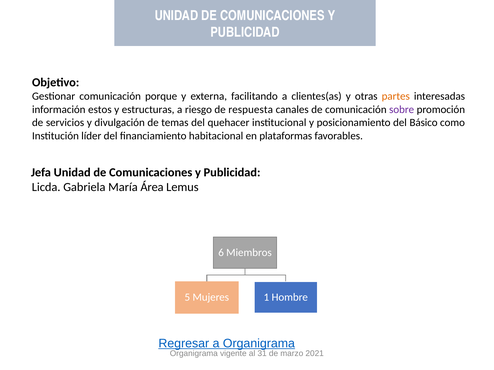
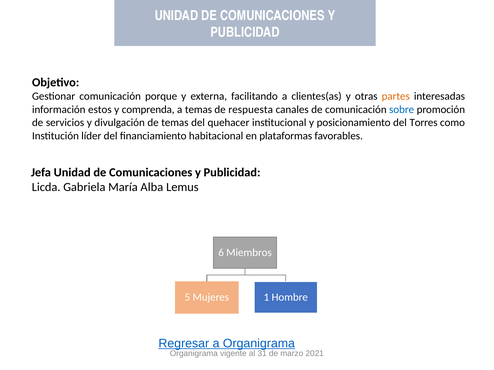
estructuras: estructuras -> comprenda (148, 110)
a riesgo: riesgo -> temas (198, 110)
sobre colour: purple -> blue (402, 110)
Básico: Básico -> Torres (424, 123)
Área: Área -> Alba (152, 187)
